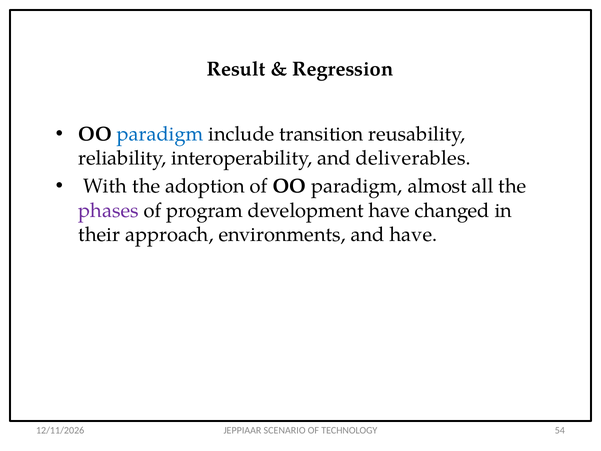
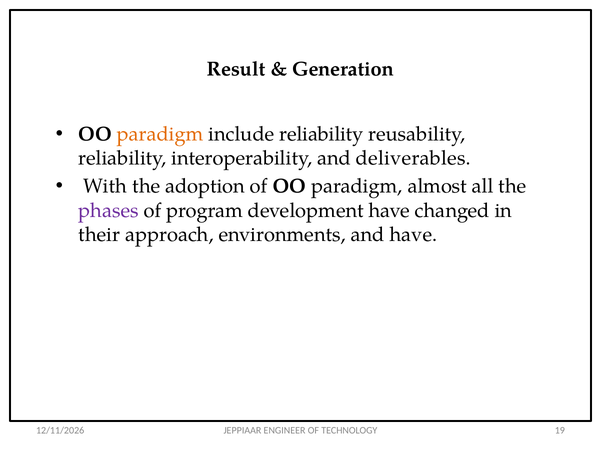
Regression: Regression -> Generation (343, 69)
paradigm colour: blue -> orange (160, 134)
include transition: transition -> reliability (321, 134)
SCENARIO: SCENARIO -> ENGINEER (285, 430)
54: 54 -> 19 (560, 430)
